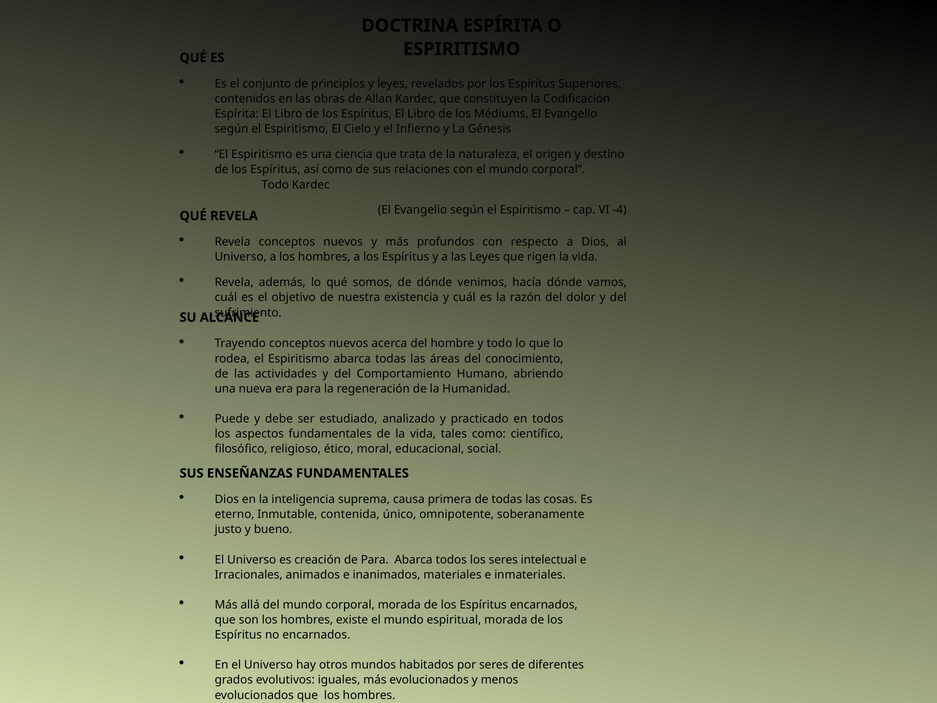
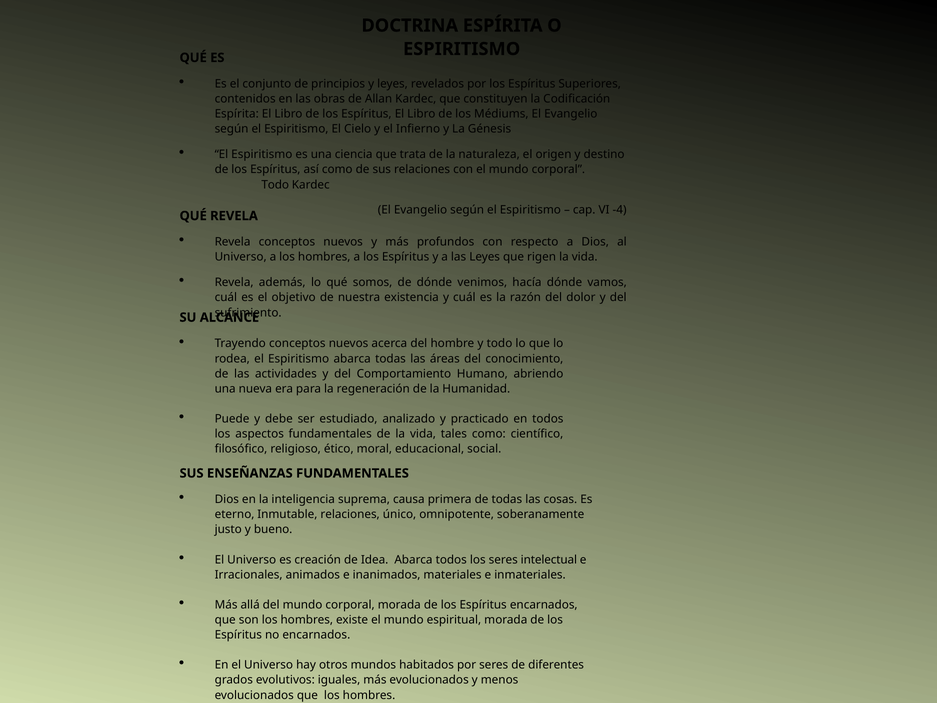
Inmutable contenida: contenida -> relaciones (350, 514)
de Para: Para -> Idea (375, 559)
